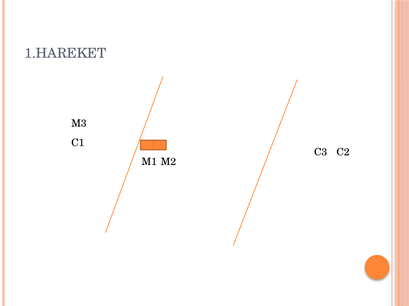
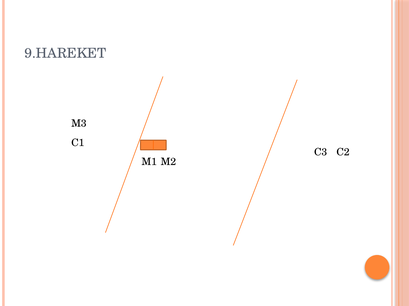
1.HAREKET: 1.HAREKET -> 9.HAREKET (65, 53)
